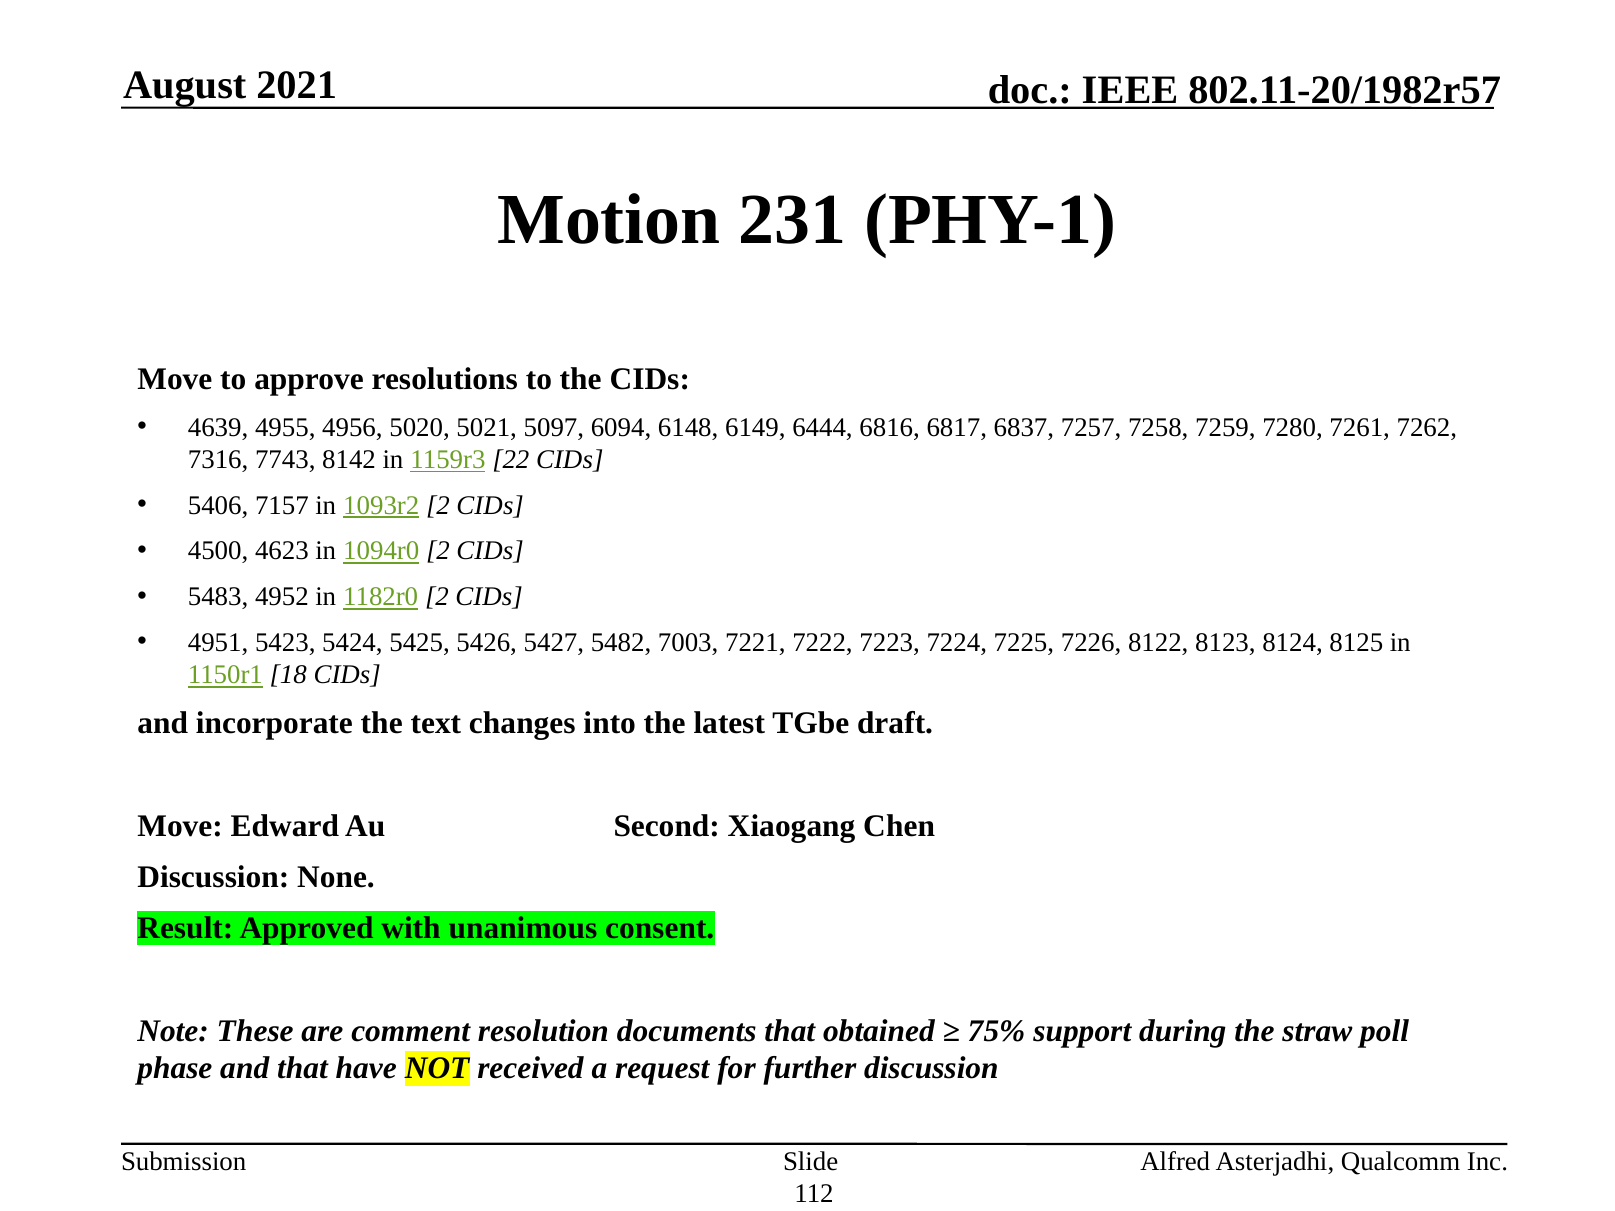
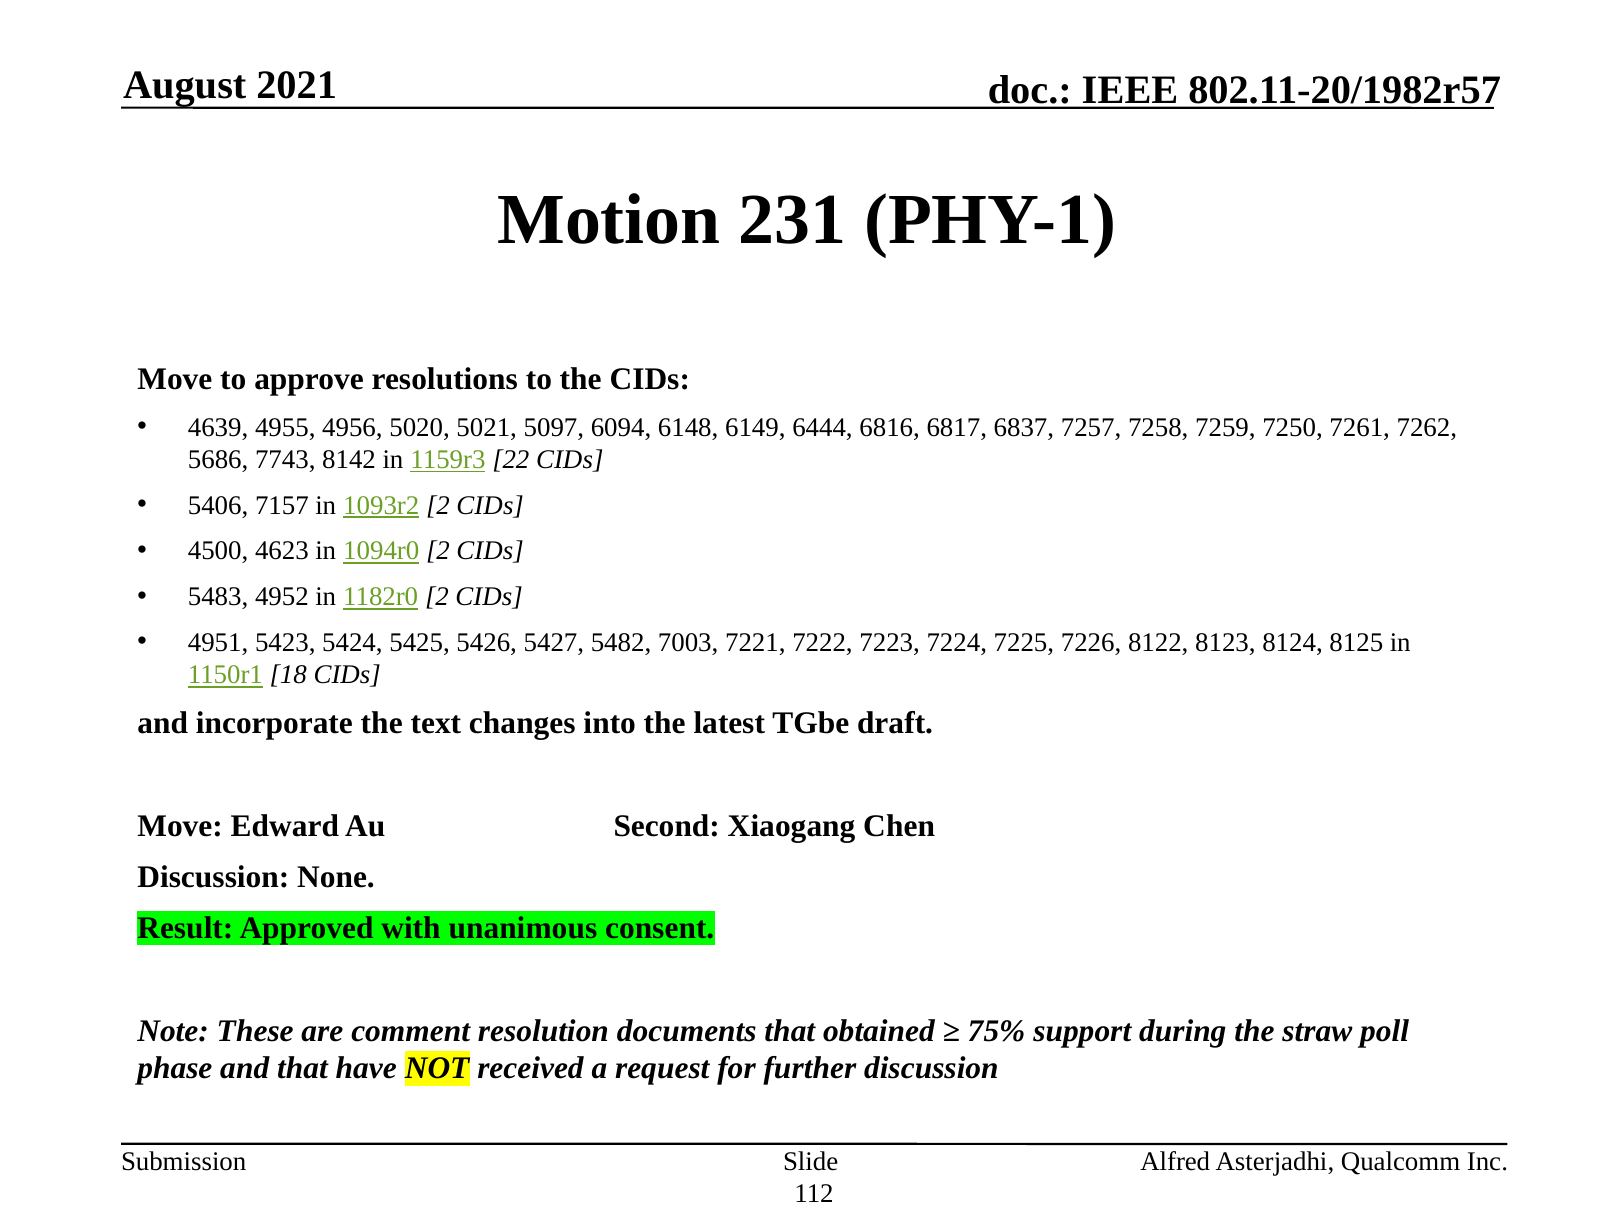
7280: 7280 -> 7250 (1293, 427)
7316: 7316 -> 5686 (218, 460)
